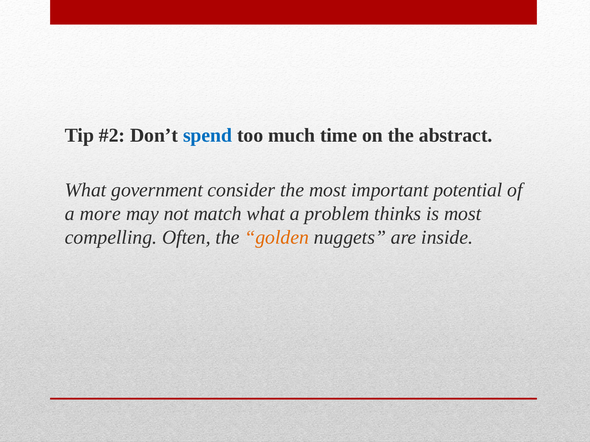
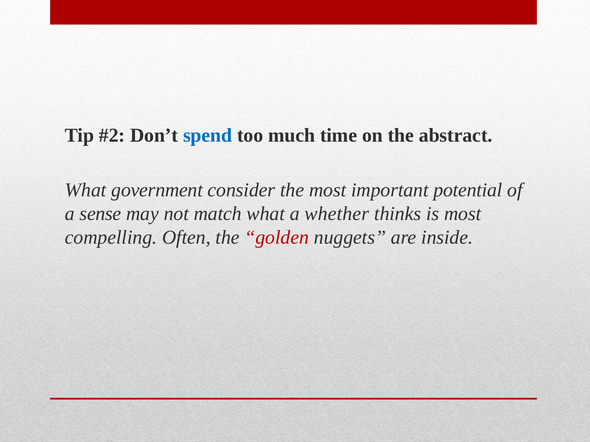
more: more -> sense (100, 214)
problem: problem -> whether (337, 214)
golden colour: orange -> red (277, 238)
